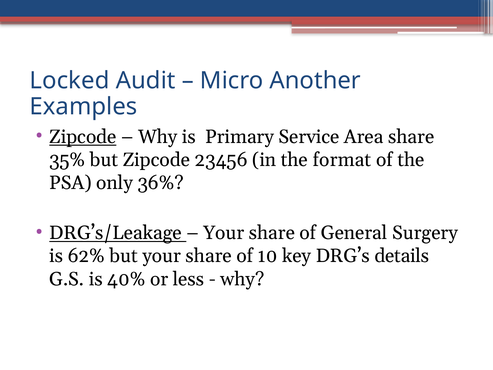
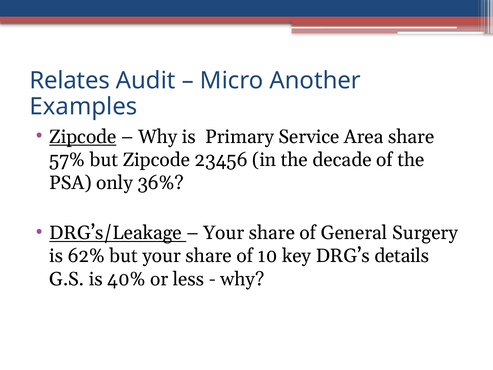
Locked: Locked -> Relates (70, 81)
35%: 35% -> 57% (67, 160)
format: format -> decade (342, 160)
